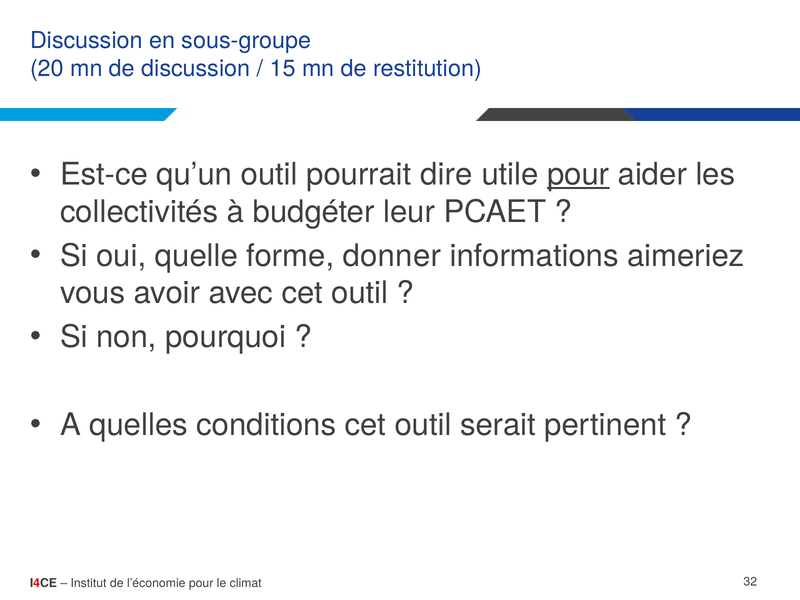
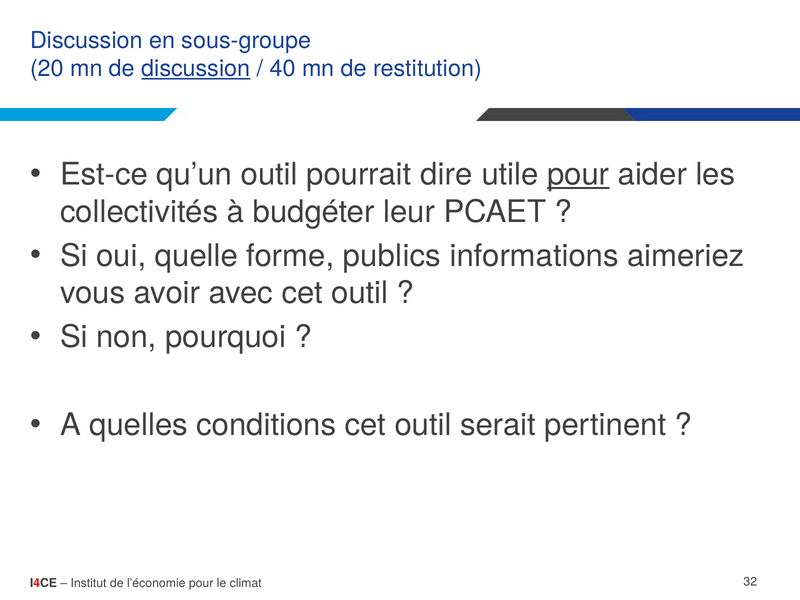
discussion underline: none -> present (196, 69)
15: 15 -> 40 (283, 69)
donner: donner -> publics (392, 256)
